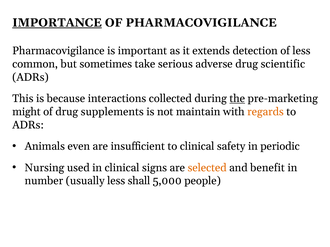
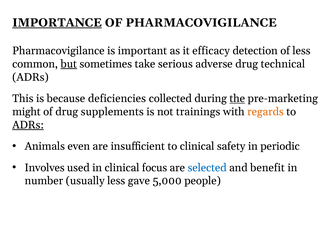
extends: extends -> efficacy (211, 51)
but underline: none -> present (69, 64)
scientific: scientific -> technical (283, 64)
interactions: interactions -> deficiencies (117, 99)
maintain: maintain -> trainings (198, 112)
ADRs underline: none -> present (28, 125)
Nursing: Nursing -> Involves (45, 168)
signs: signs -> focus (155, 168)
selected colour: orange -> blue (207, 168)
shall: shall -> gave (139, 181)
